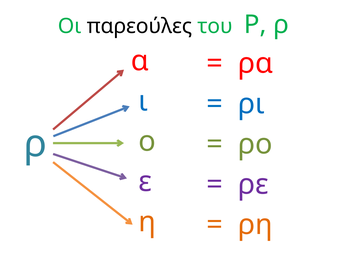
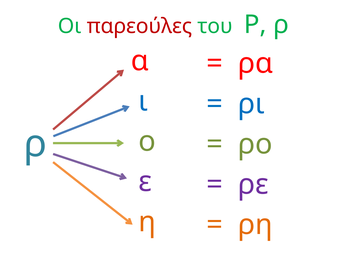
παρεούλες colour: black -> red (140, 26)
